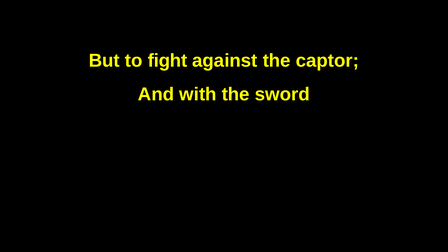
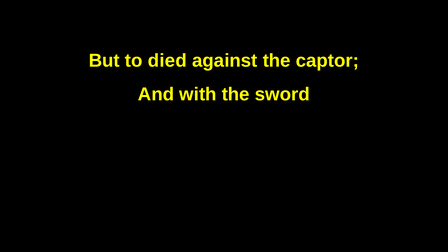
fight: fight -> died (167, 61)
